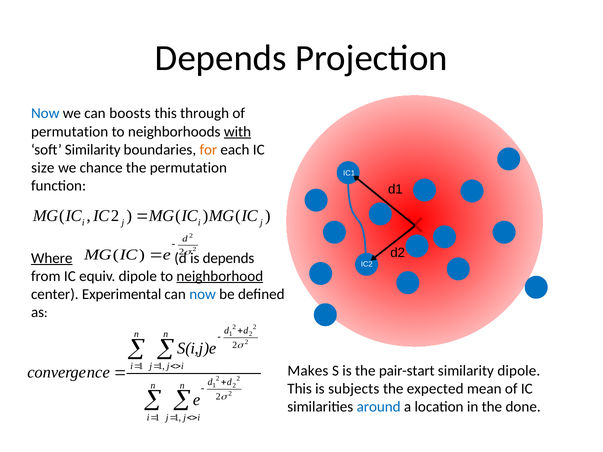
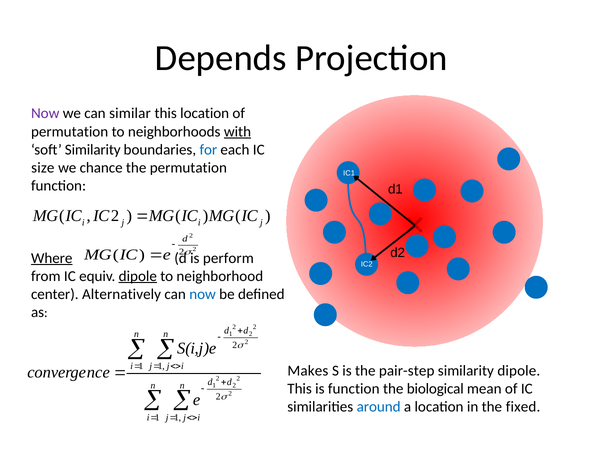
Now colour: blue -> purple (45, 114)
boosts: boosts -> similar (130, 114)
this through: through -> location (205, 114)
for colour: orange -> blue (208, 150)
is depends: depends -> perform (228, 258)
dipole underline: none -> present (138, 276)
neighborhood underline: present -> none (220, 276)
Experimental: Experimental -> Alternatively (122, 294)
pair-start: pair-start -> pair-step (407, 371)
is subjects: subjects -> function (354, 389)
expected: expected -> biological (435, 389)
done: done -> fixed (523, 407)
